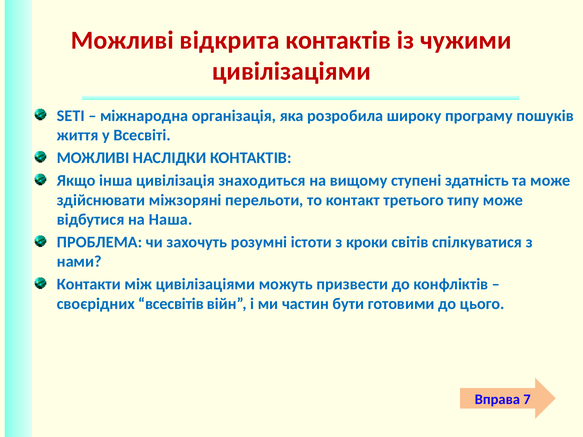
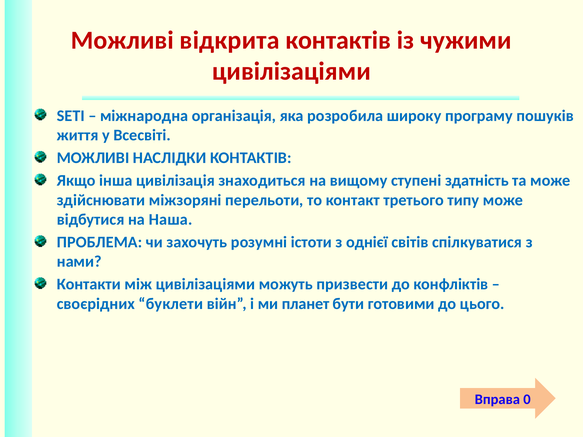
кроки: кроки -> однієї (367, 242)
всесвітів: всесвітів -> буклети (171, 304)
частин: частин -> планет (306, 304)
7: 7 -> 0 (527, 400)
